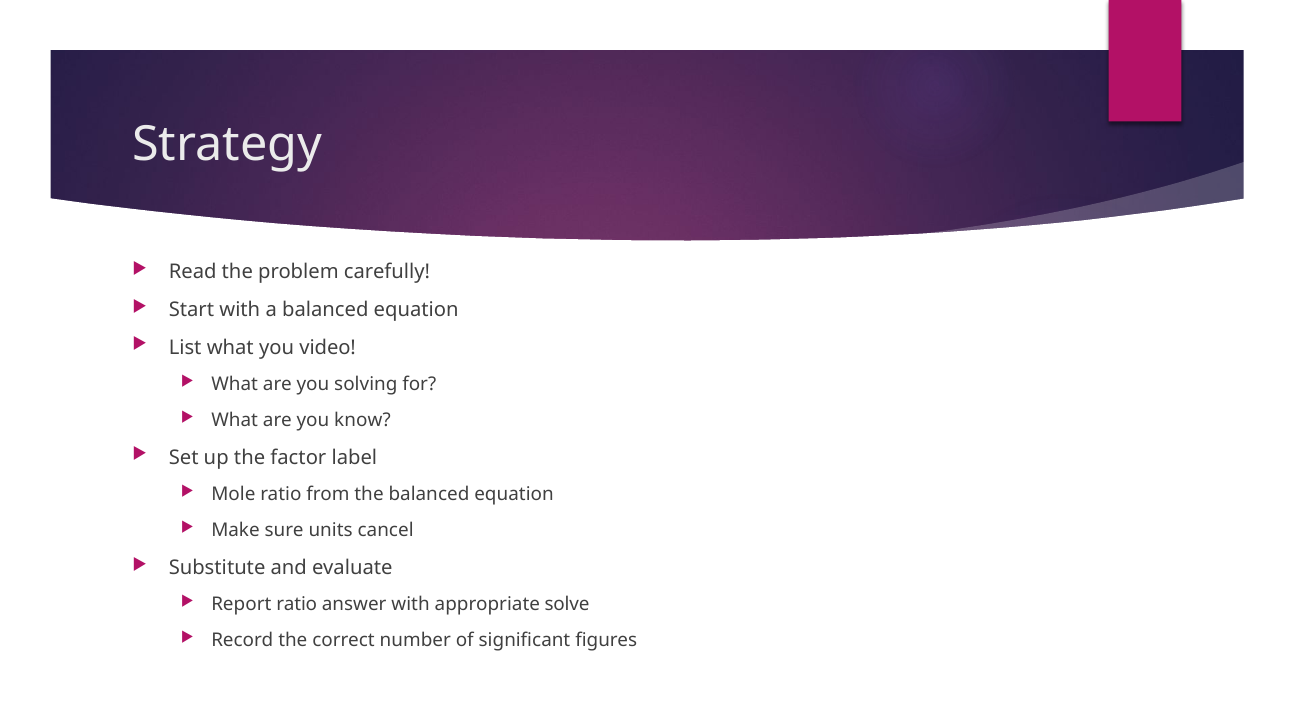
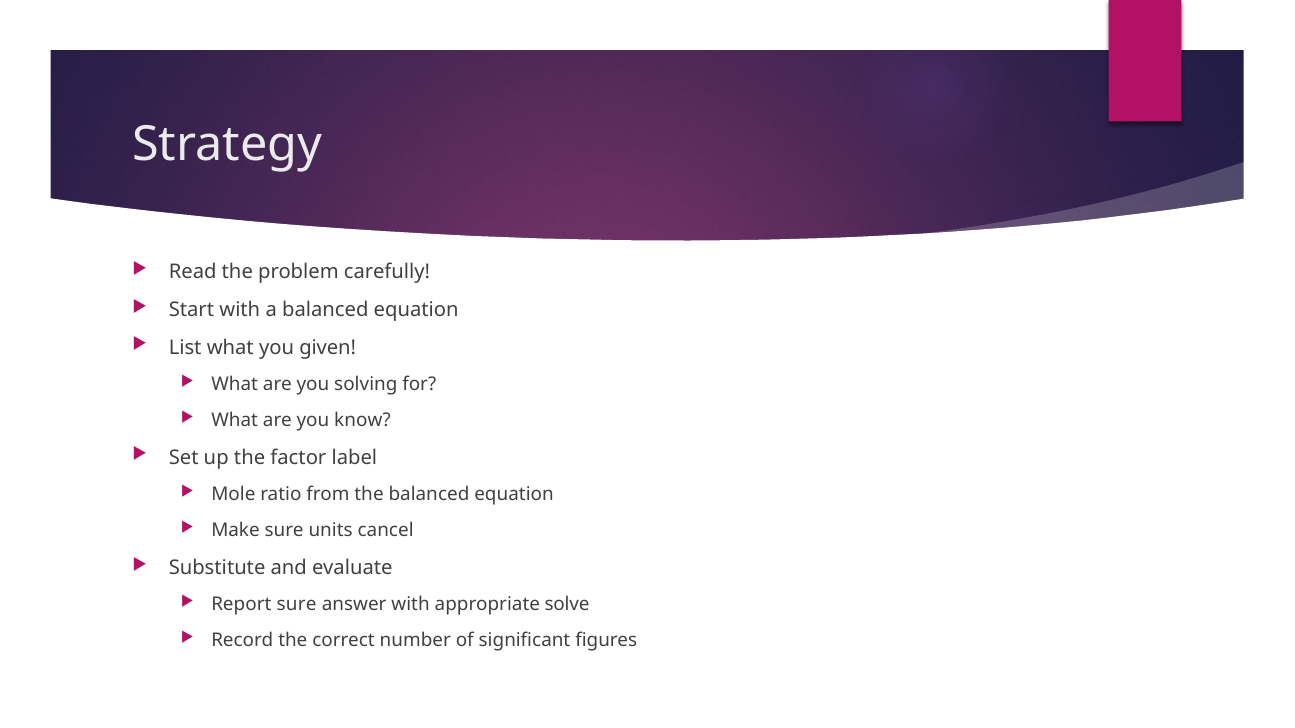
video: video -> given (328, 348)
Report ratio: ratio -> sure (297, 605)
